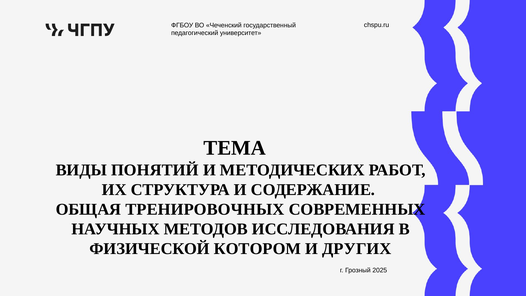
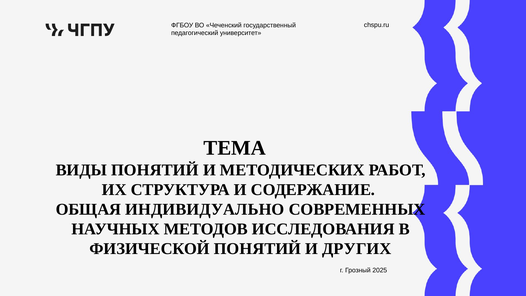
ТРЕНИРОВОЧНЫХ: ТРЕНИРОВОЧНЫХ -> ИНДИВИДУАЛЬНО (205, 209)
ФИЗИЧЕСКОЙ КОТОРОМ: КОТОРОМ -> ПОНЯТИЙ (257, 249)
